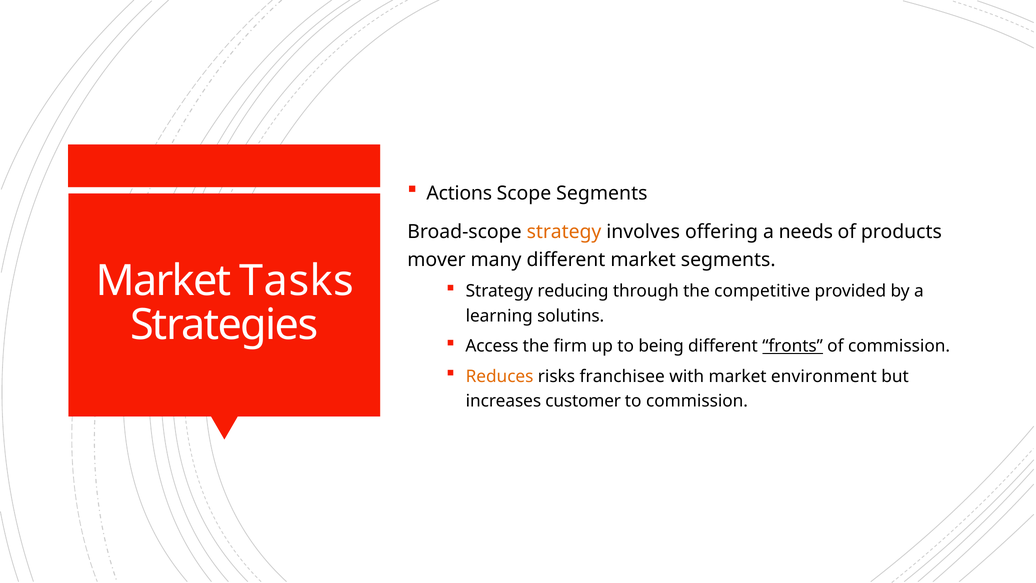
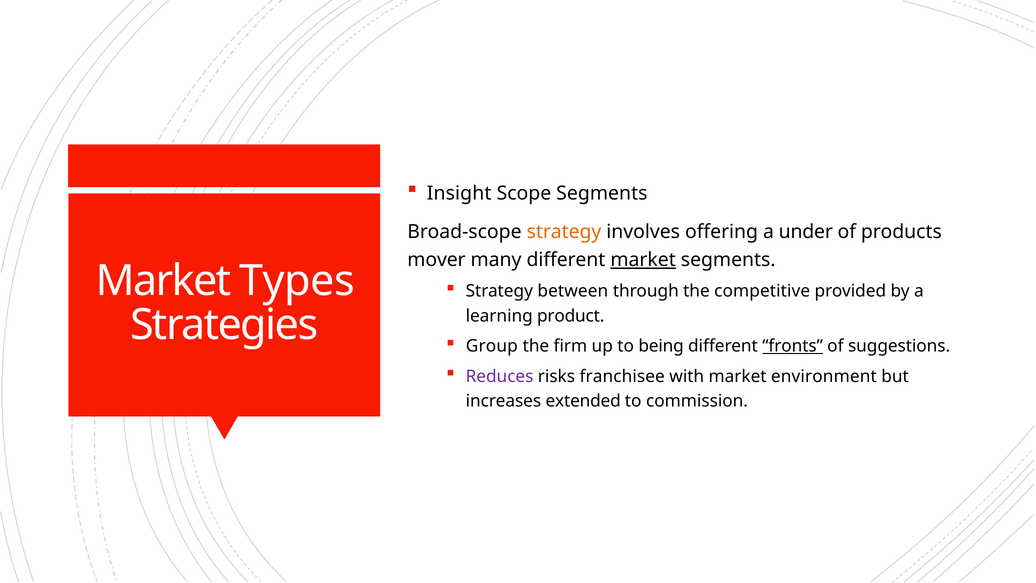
Actions: Actions -> Insight (459, 193)
needs: needs -> under (806, 232)
market underline: none -> present (643, 260)
Tasks: Tasks -> Types (297, 281)
reducing: reducing -> between (573, 291)
solutins: solutins -> product (571, 316)
Access: Access -> Group (492, 346)
of commission: commission -> suggestions (899, 346)
Reduces colour: orange -> purple (500, 376)
customer: customer -> extended (583, 401)
